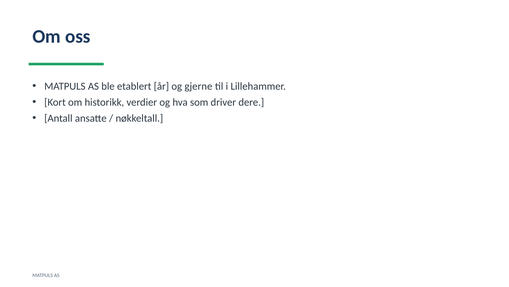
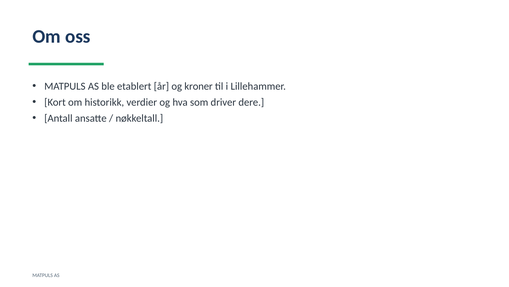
gjerne: gjerne -> kroner (199, 86)
